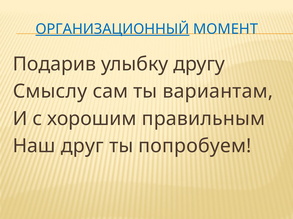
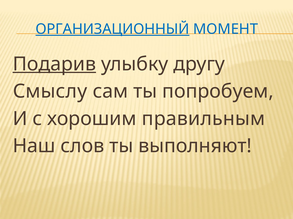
Подарив underline: none -> present (54, 64)
вариантам: вариантам -> попробуем (218, 92)
друг: друг -> слов (82, 146)
попробуем: попробуем -> выполняют (195, 146)
